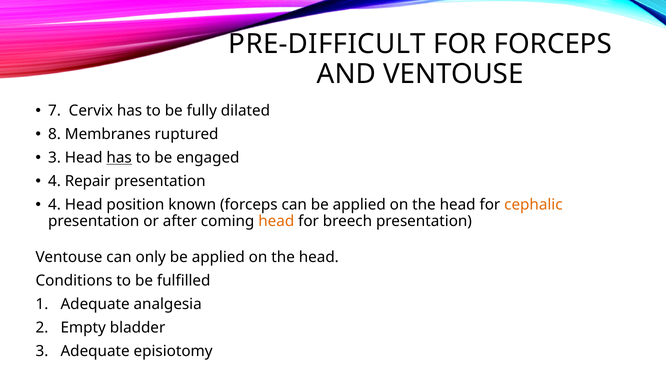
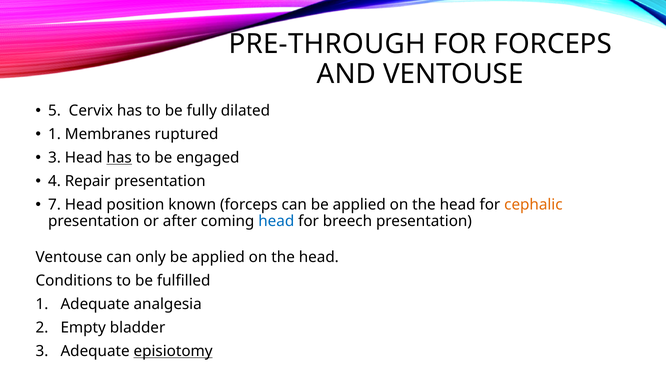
PRE-DIFFICULT: PRE-DIFFICULT -> PRE-THROUGH (327, 44)
7: 7 -> 5 (54, 111)
8: 8 -> 1 (54, 134)
4: 4 -> 7 (54, 204)
head colour: orange -> blue (276, 221)
episiotomy underline: none -> present (173, 351)
